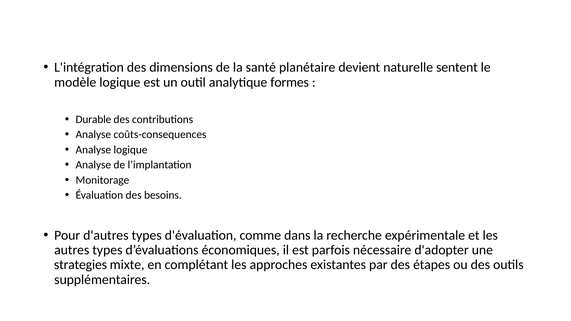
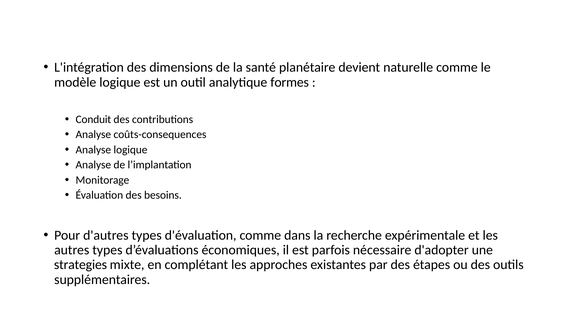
naturelle sentent: sentent -> comme (457, 67)
Durable: Durable -> Conduit (93, 119)
